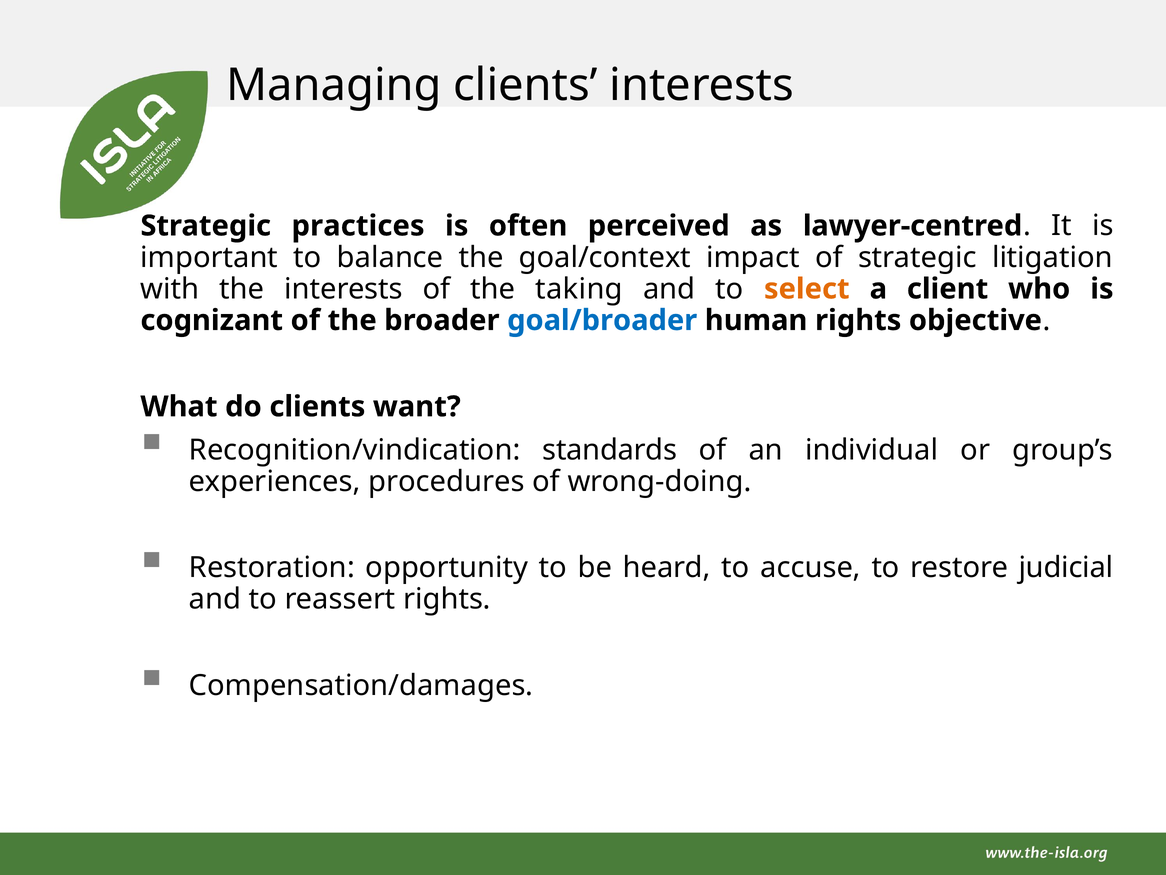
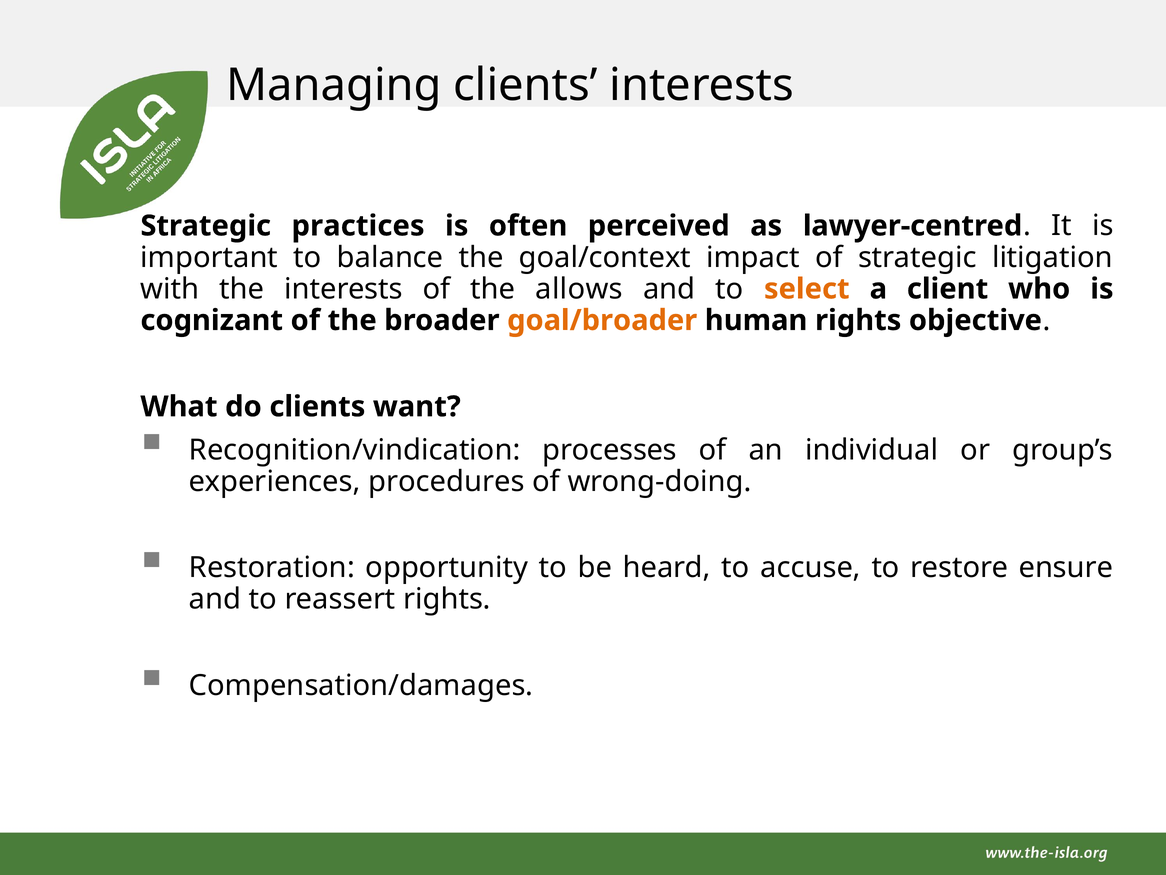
taking: taking -> allows (579, 289)
goal/broader colour: blue -> orange (602, 320)
standards: standards -> processes (610, 450)
judicial: judicial -> ensure (1066, 567)
